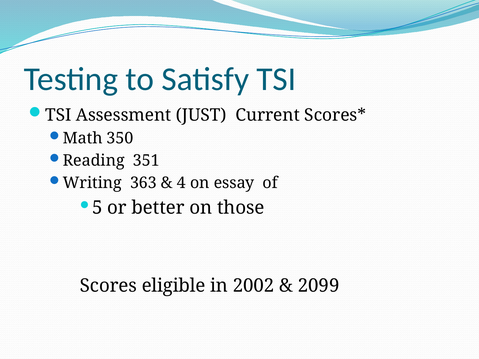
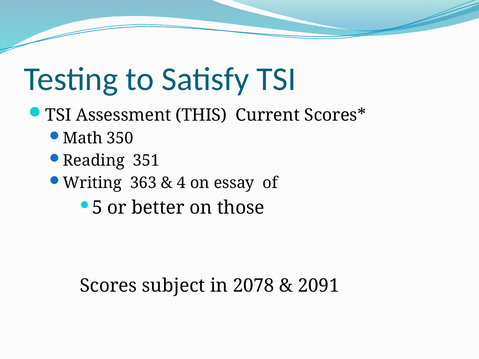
JUST: JUST -> THIS (201, 115)
eligible: eligible -> subject (173, 286)
2002: 2002 -> 2078 (254, 286)
2099: 2099 -> 2091 (319, 286)
